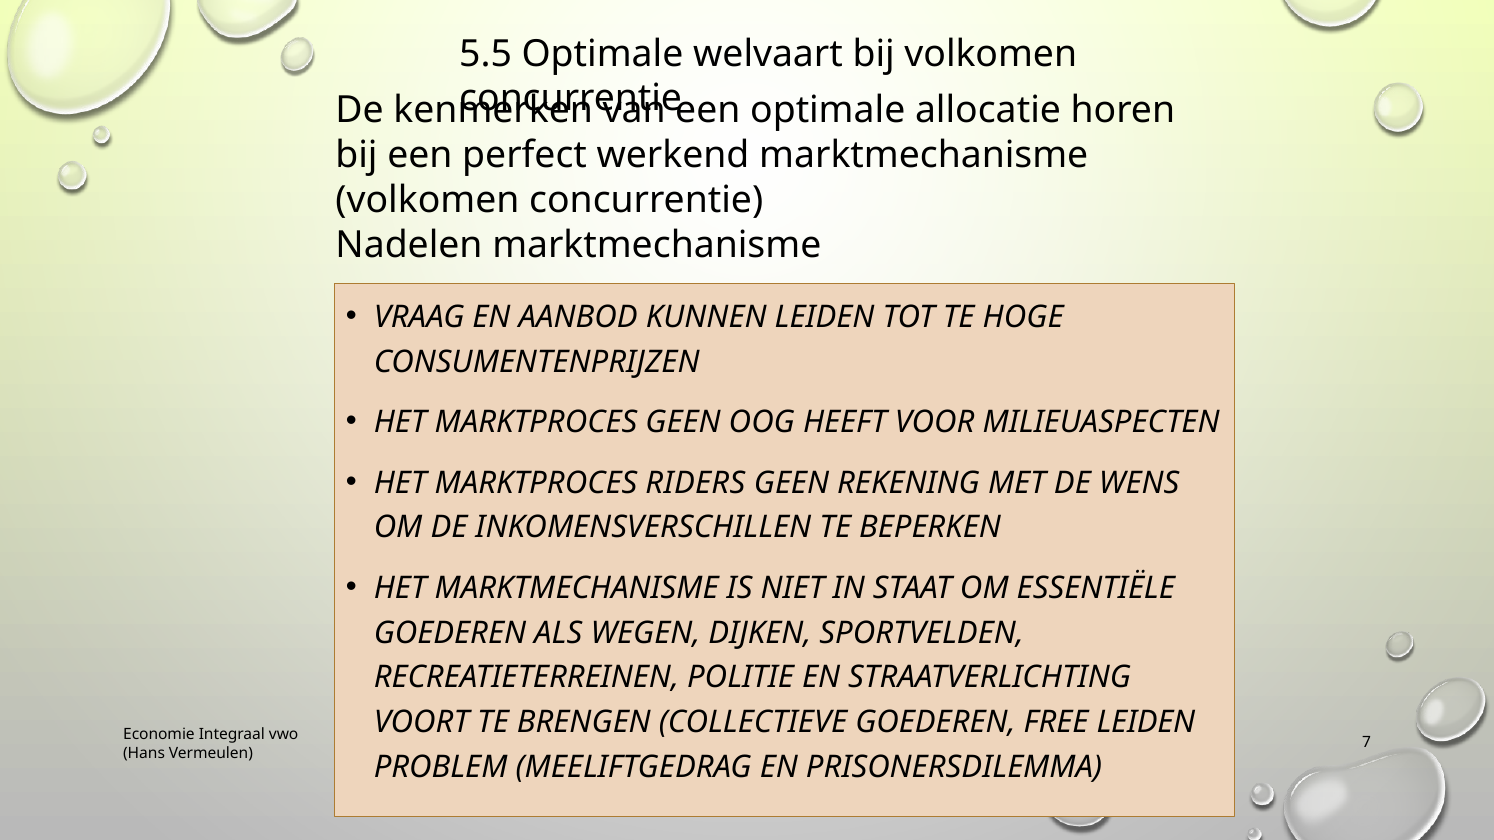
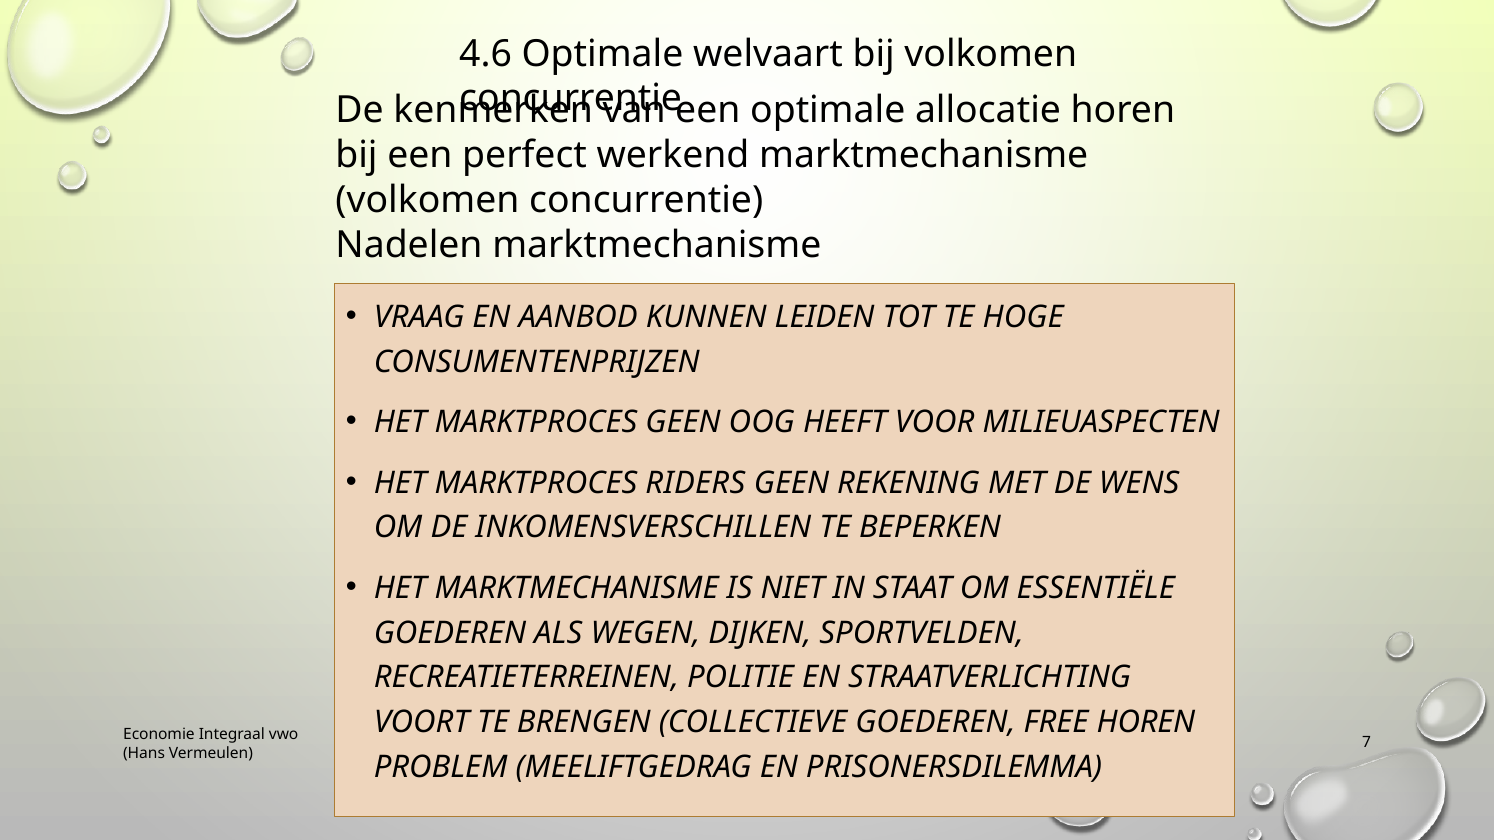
5.5: 5.5 -> 4.6 (486, 54)
FREE LEIDEN: LEIDEN -> HOREN (1146, 723)
